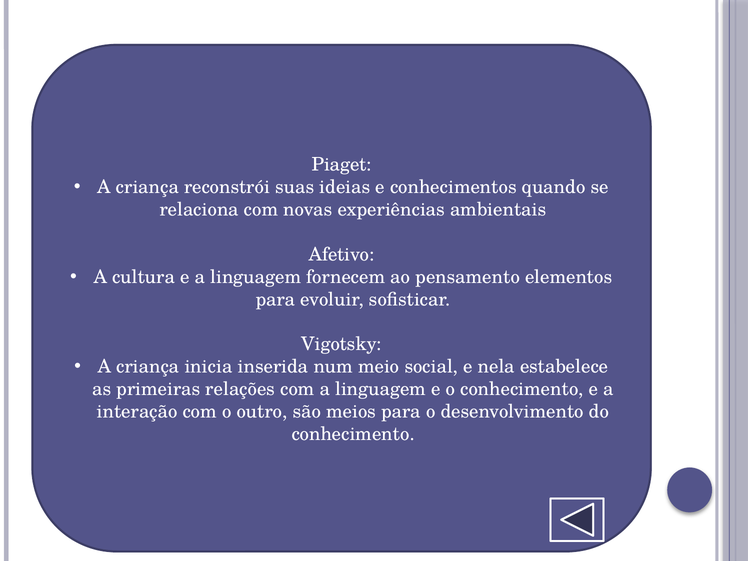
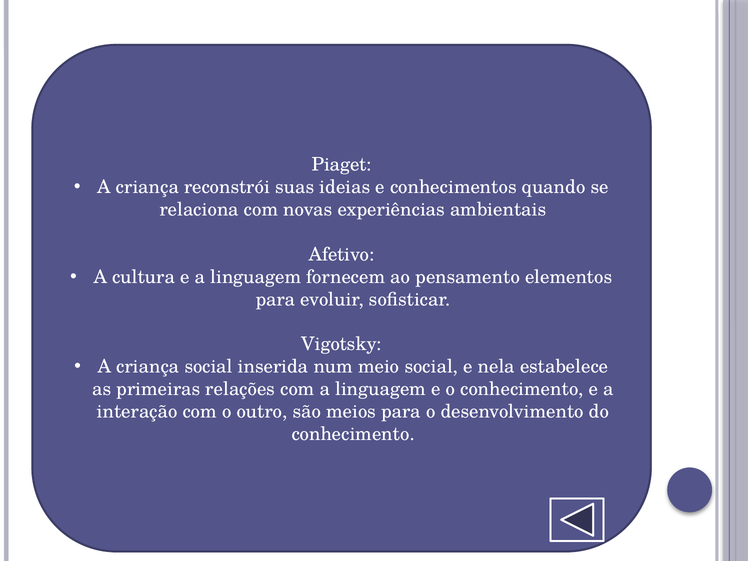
criança inicia: inicia -> social (209, 367)
